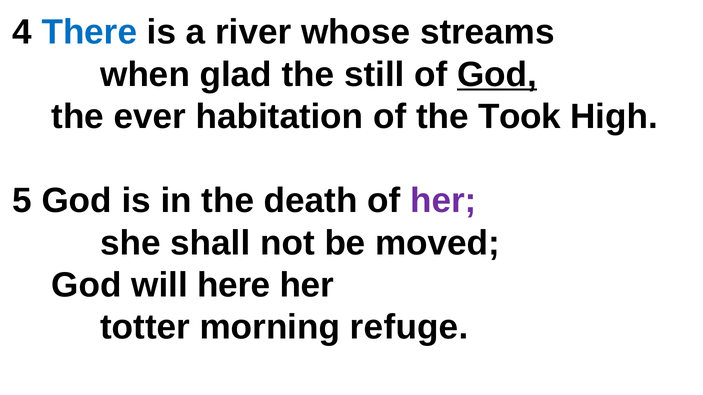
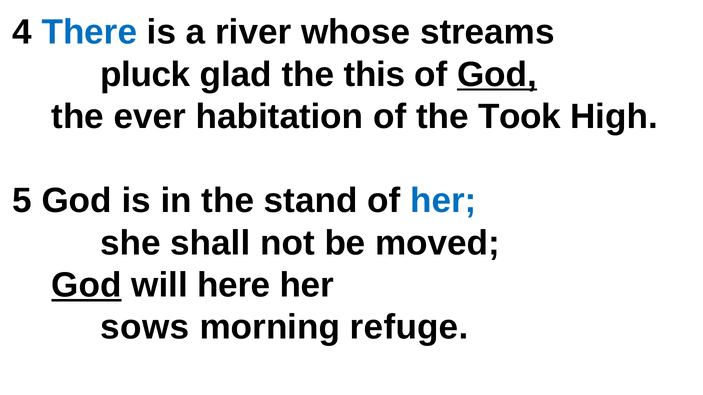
when: when -> pluck (145, 75)
still: still -> this (374, 75)
death: death -> stand (311, 201)
her colour: purple -> blue (443, 201)
God underline: none -> present (86, 285)
totter: totter -> sows (145, 328)
